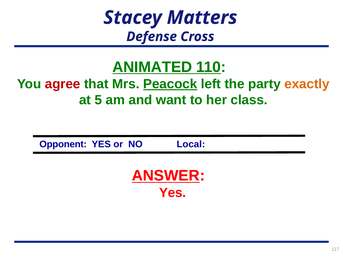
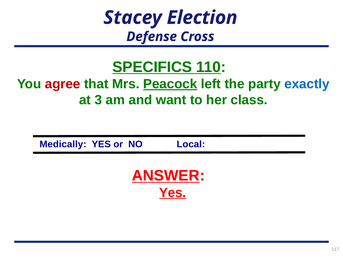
Matters: Matters -> Election (202, 18)
ANIMATED: ANIMATED -> SPECIFICS (152, 67)
exactly colour: orange -> blue (307, 84)
5: 5 -> 3 (98, 100)
Opponent: Opponent -> Medically (63, 144)
Yes underline: none -> present (173, 193)
